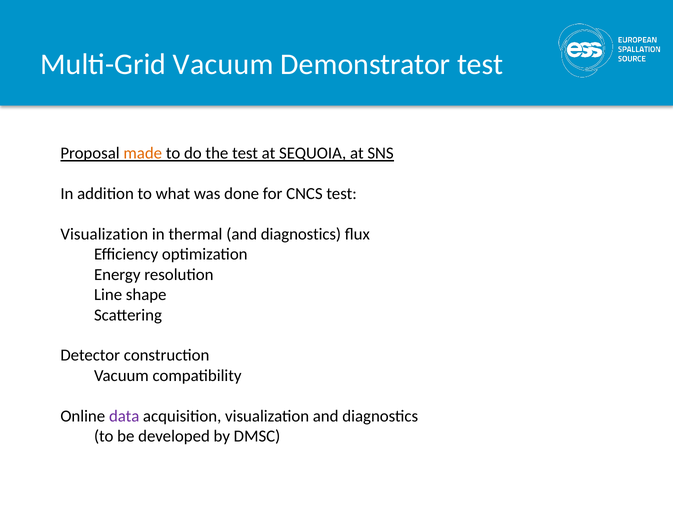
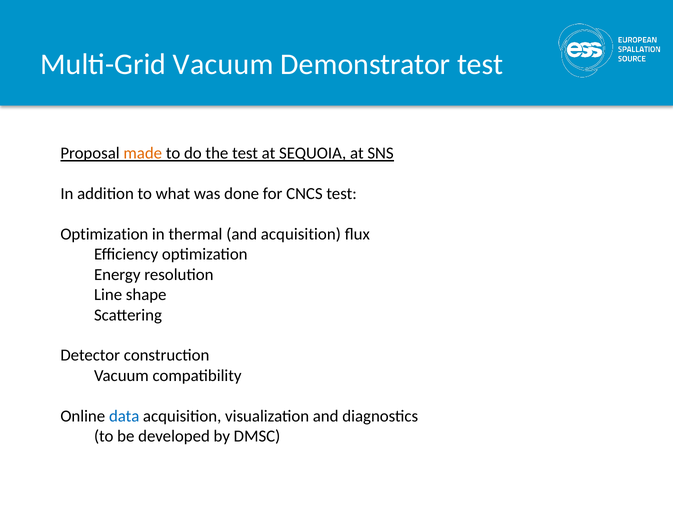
Visualization: Visualization -> Optimization (104, 234)
thermal and diagnostics: diagnostics -> acquisition (301, 234)
data colour: purple -> blue (124, 416)
